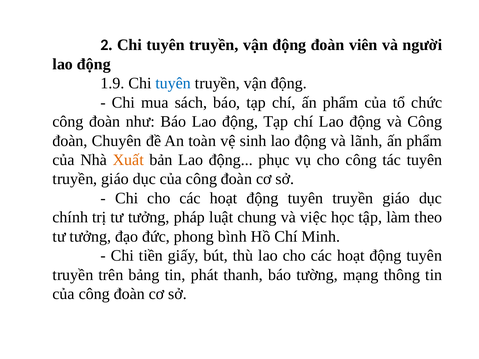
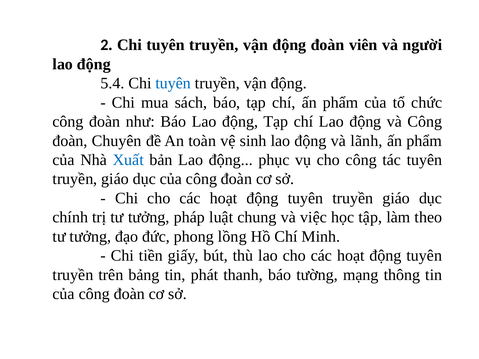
1.9: 1.9 -> 5.4 (112, 83)
Xuất colour: orange -> blue (128, 160)
bình: bình -> lồng (232, 237)
